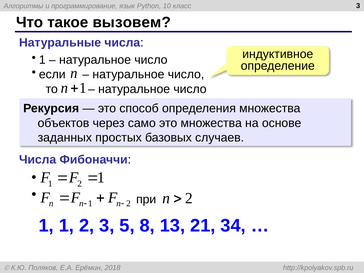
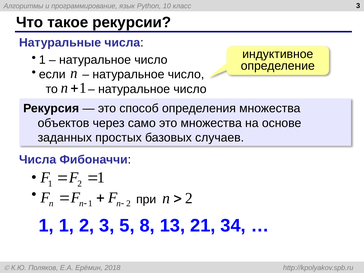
вызовем: вызовем -> рекурсии (132, 22)
